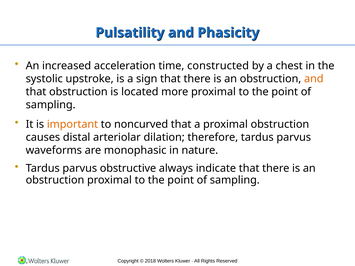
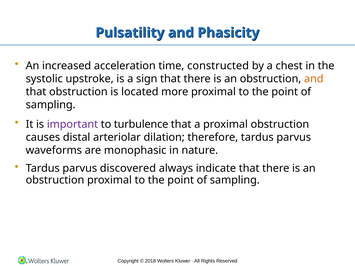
important colour: orange -> purple (72, 124)
noncurved: noncurved -> turbulence (141, 124)
obstructive: obstructive -> discovered (128, 168)
